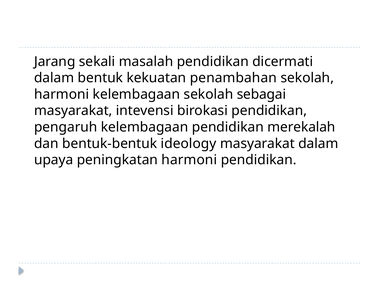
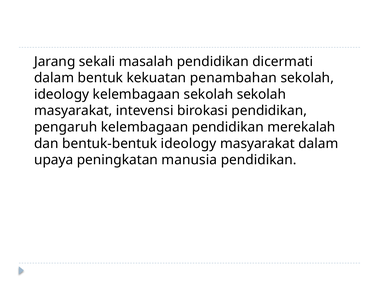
harmoni: harmoni -> ideology (62, 94)
sekolah sebagai: sebagai -> sekolah (261, 94)
peningkatan harmoni: harmoni -> manusia (189, 160)
